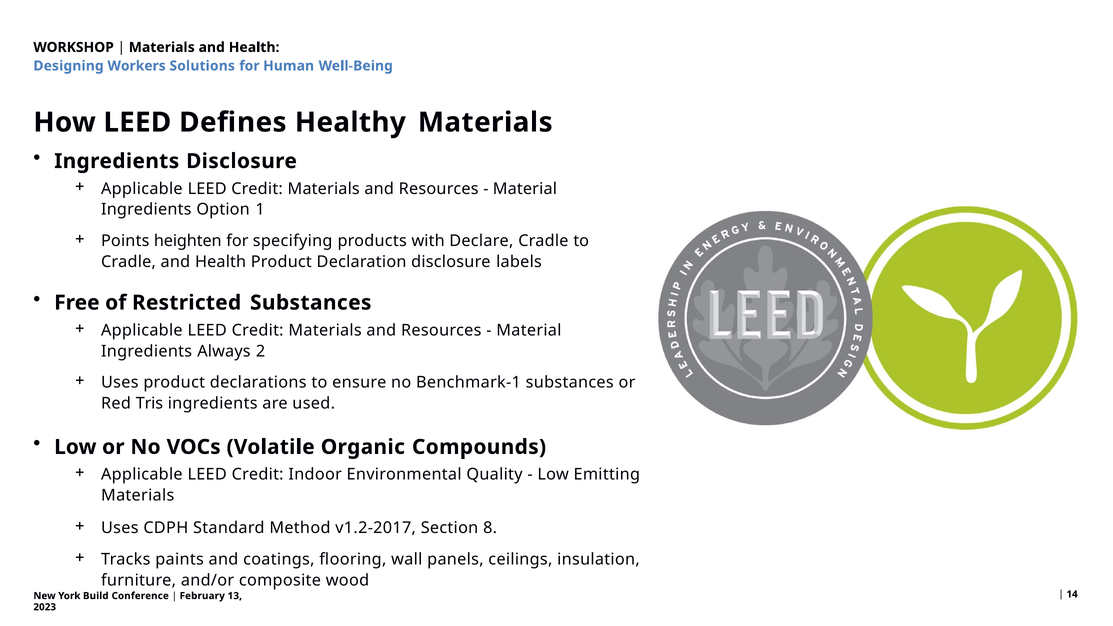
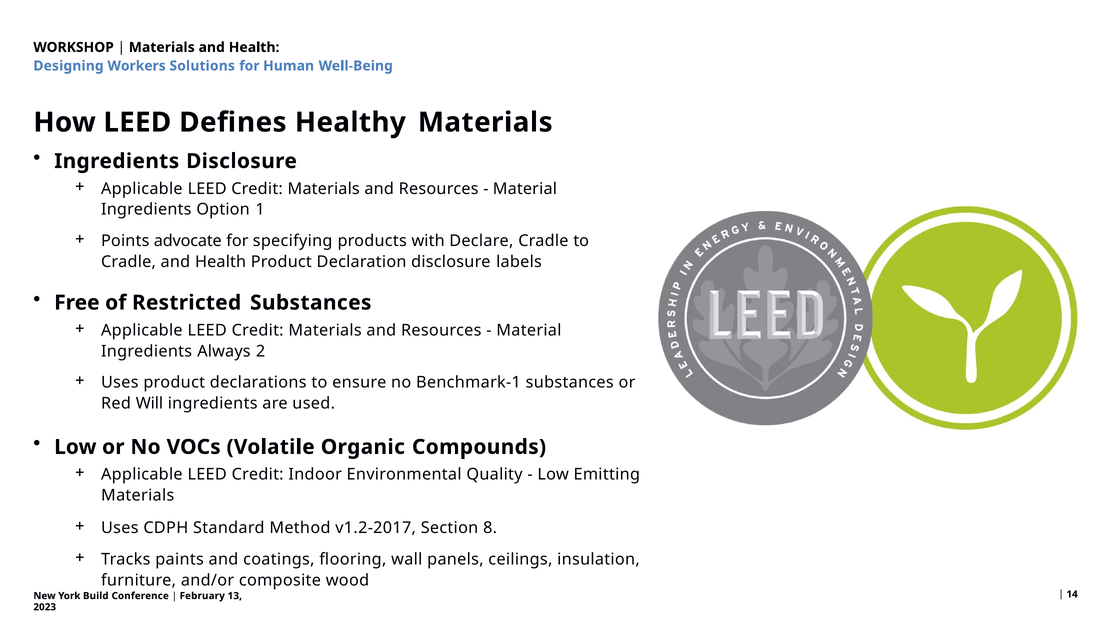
heighten: heighten -> advocate (188, 241)
Tris: Tris -> Will (149, 403)
